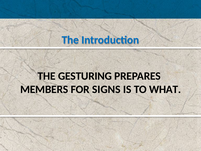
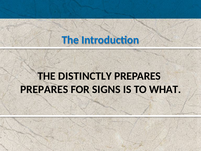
GESTURING: GESTURING -> DISTINCTLY (85, 76)
MEMBERS: MEMBERS -> PREPARES (44, 89)
